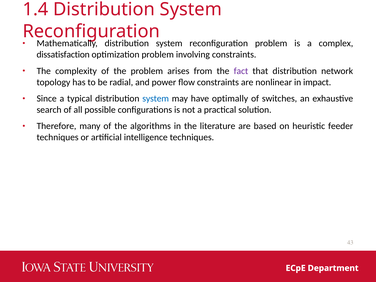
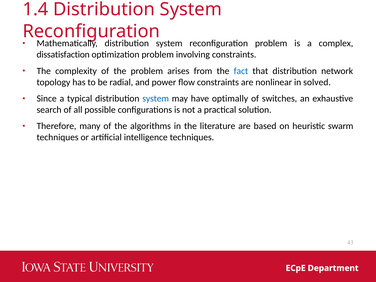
fact colour: purple -> blue (241, 71)
impact: impact -> solved (317, 82)
feeder: feeder -> swarm (341, 126)
